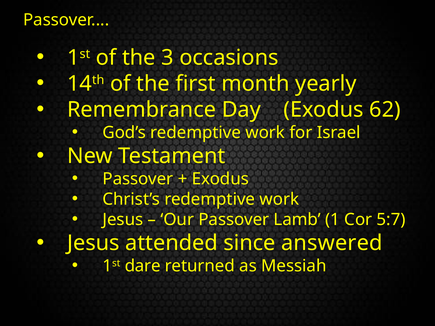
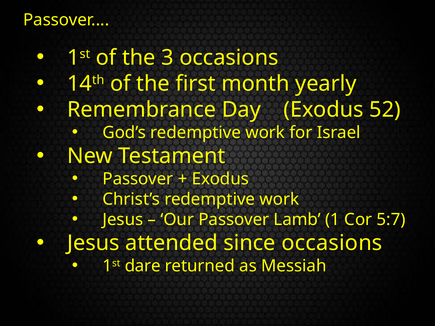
62: 62 -> 52 (385, 110)
since answered: answered -> occasions (332, 243)
